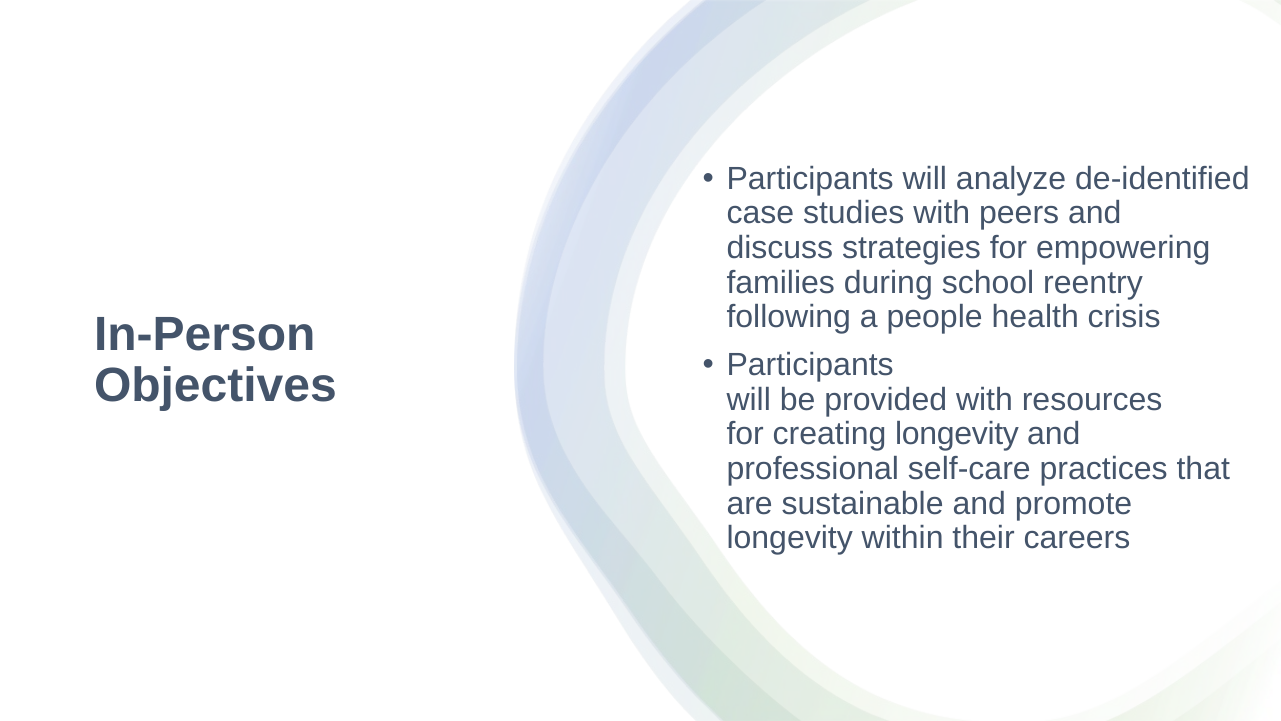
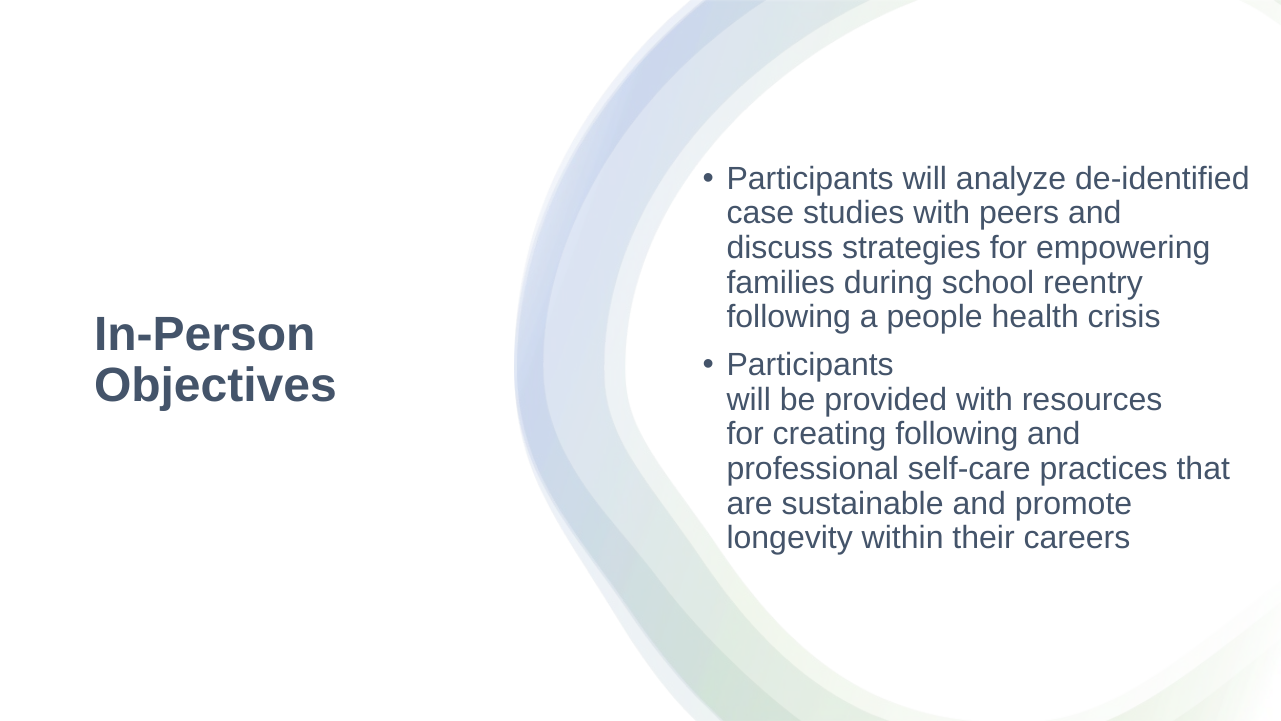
creating longevity: longevity -> following (957, 434)
